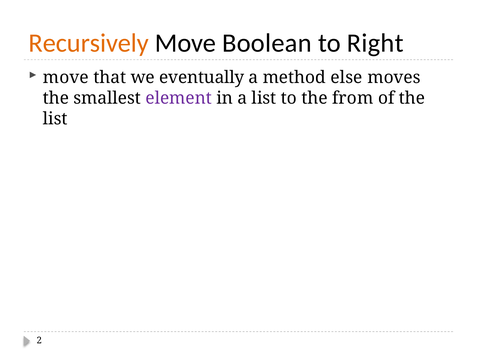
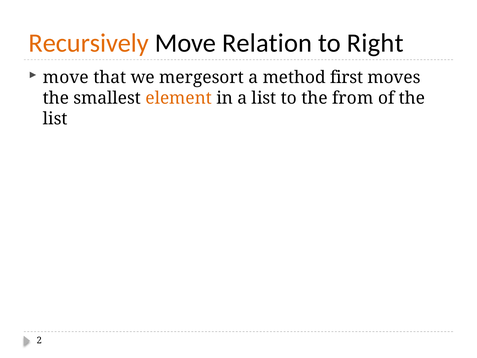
Boolean: Boolean -> Relation (267, 43)
eventually: eventually -> mergesort (202, 78)
else: else -> first (347, 78)
element colour: purple -> orange (179, 98)
